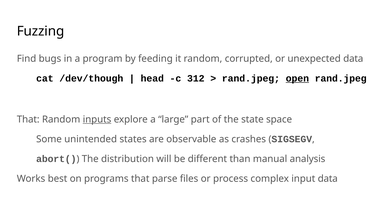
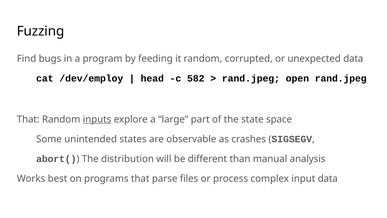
/dev/though: /dev/though -> /dev/employ (91, 78)
312: 312 -> 582 (196, 78)
open underline: present -> none (297, 78)
